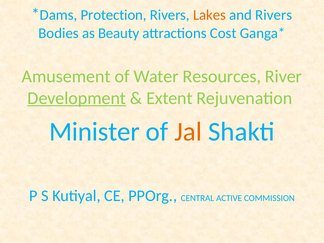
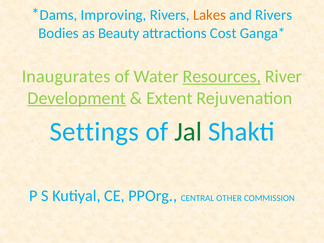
Protection: Protection -> Improving (114, 15)
Amusement: Amusement -> Inaugurates (66, 76)
Resources underline: none -> present (222, 76)
Minister: Minister -> Settings (94, 132)
Jal colour: orange -> green (188, 132)
ACTIVE: ACTIVE -> OTHER (229, 198)
